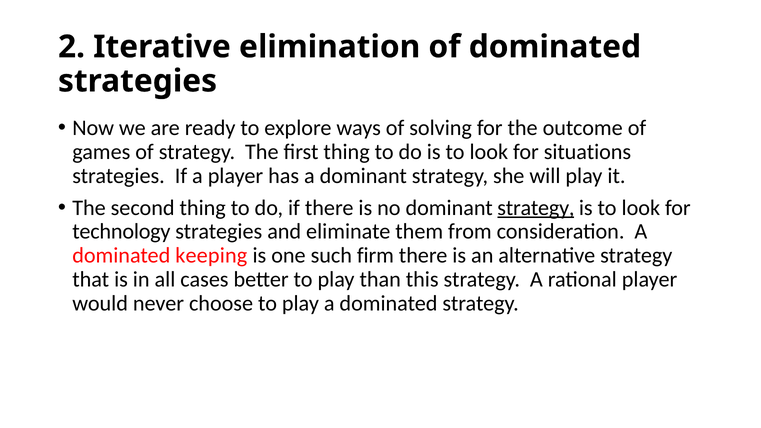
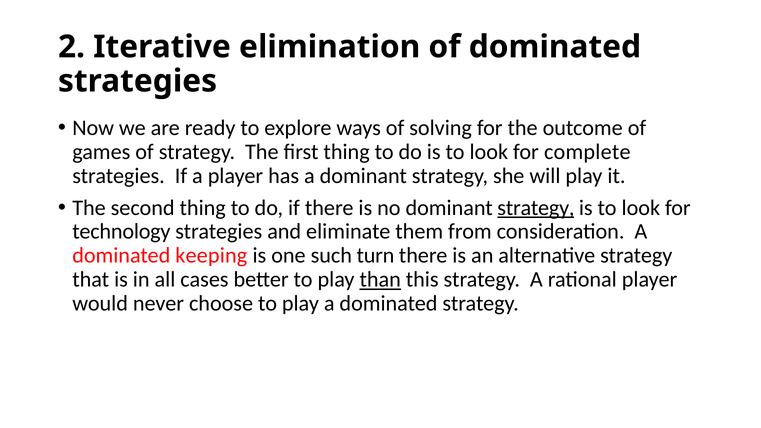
situations: situations -> complete (587, 152)
firm: firm -> turn (375, 256)
than underline: none -> present (380, 280)
